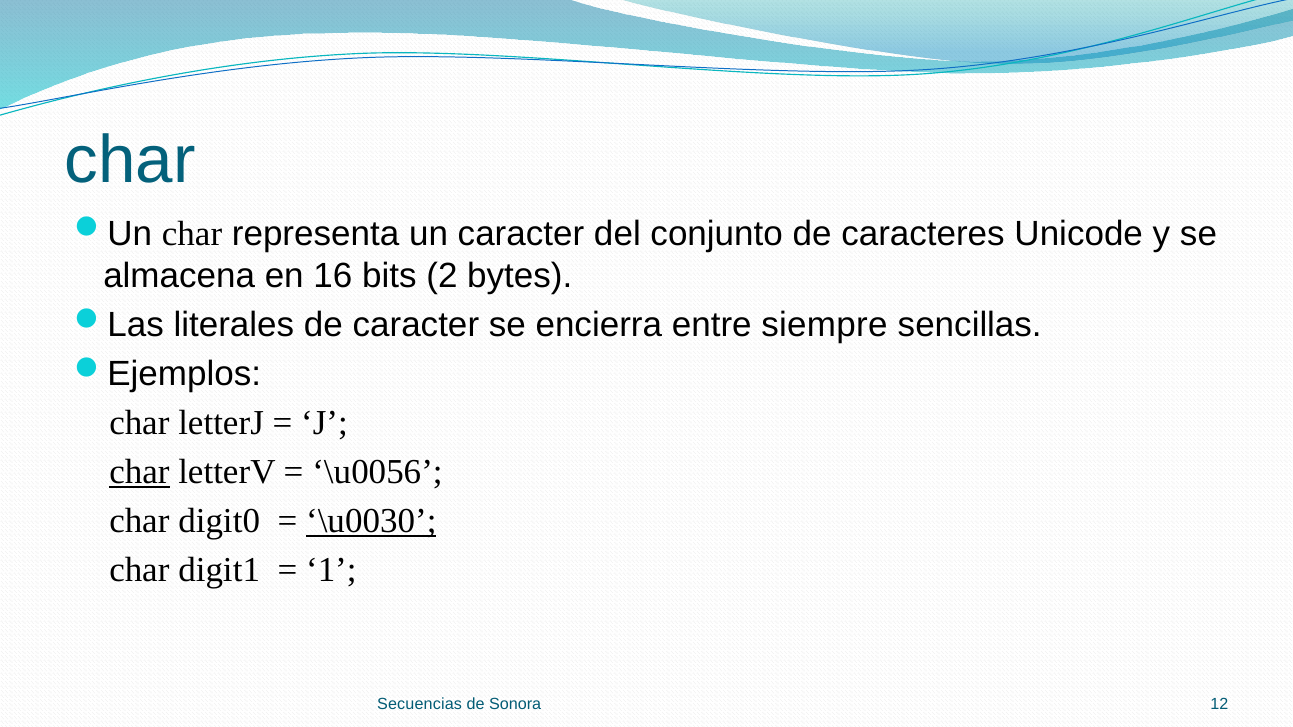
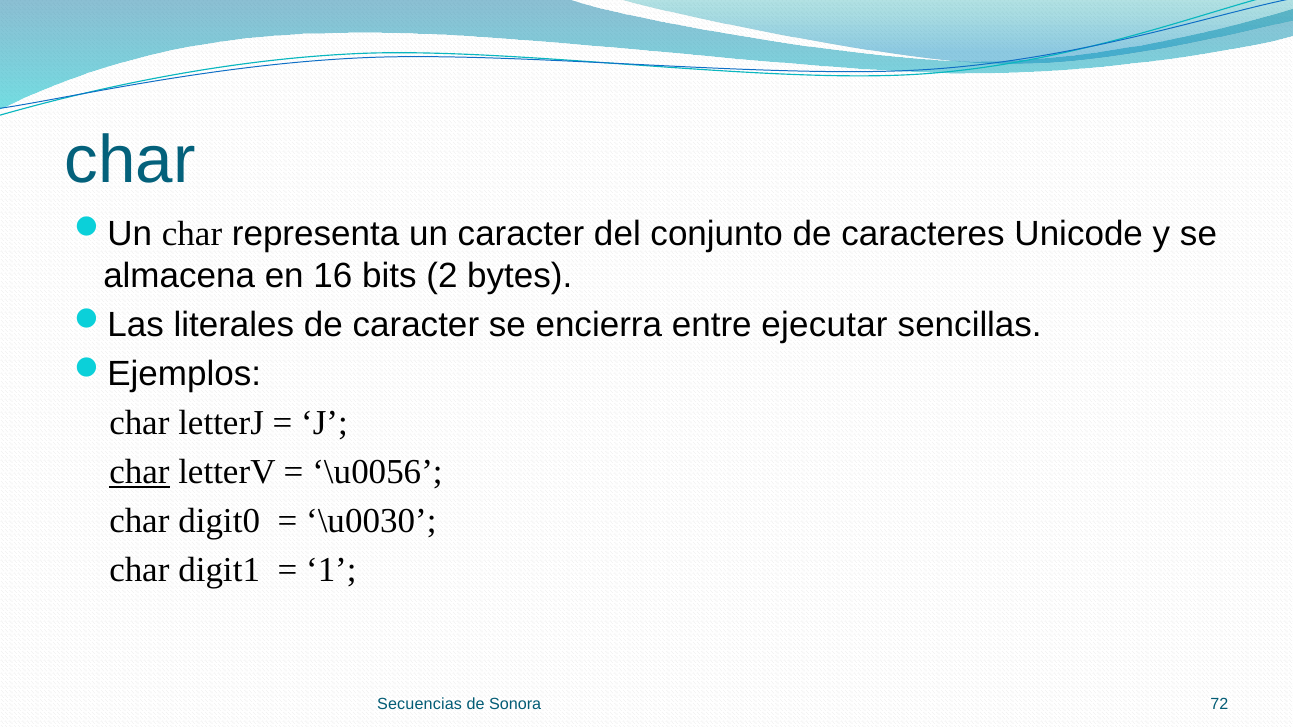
siempre: siempre -> ejecutar (825, 325)
\u0030 underline: present -> none (371, 521)
12: 12 -> 72 (1219, 704)
